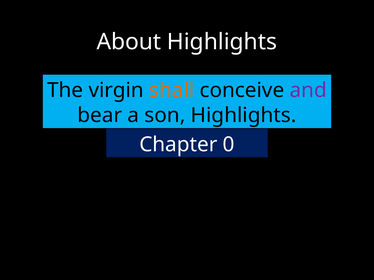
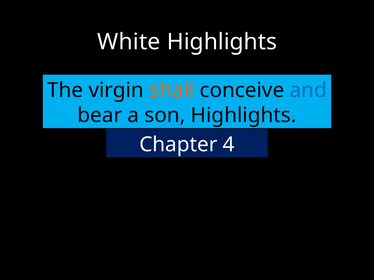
About: About -> White (129, 42)
and colour: purple -> blue (308, 91)
0: 0 -> 4 (229, 145)
